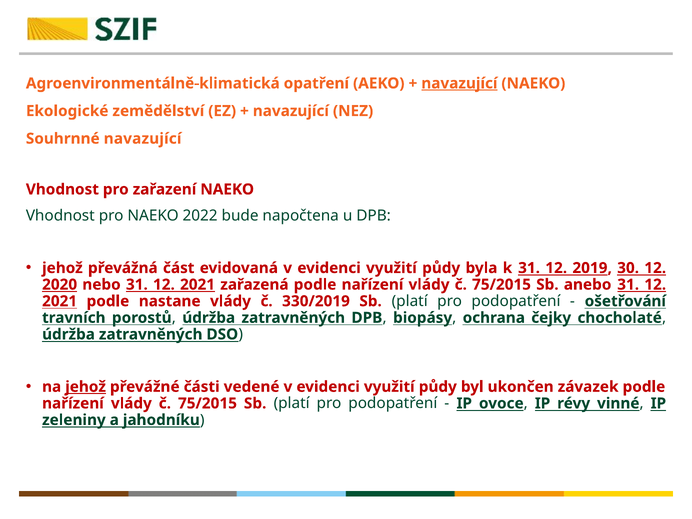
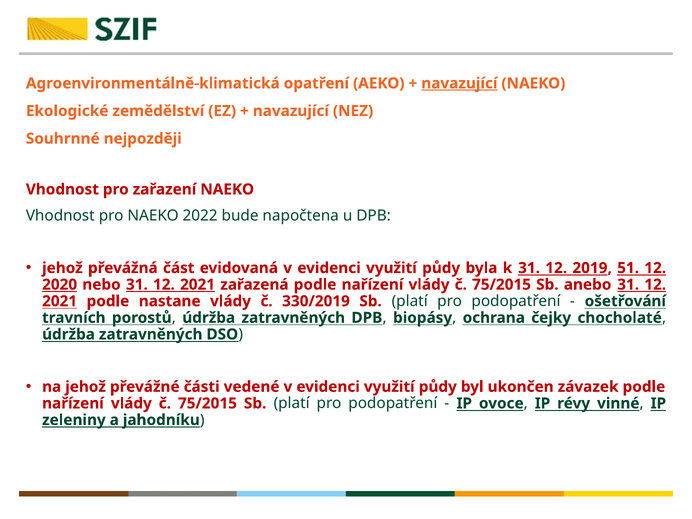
Souhrnné navazující: navazující -> nejpozději (143, 139)
30: 30 -> 51 (628, 268)
jehož underline: present -> none (86, 387)
